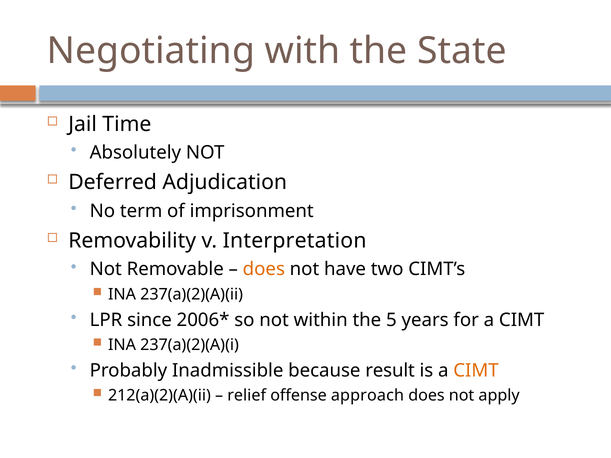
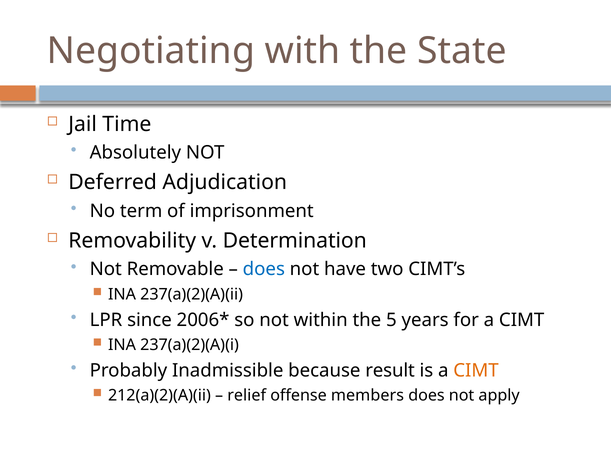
Interpretation: Interpretation -> Determination (295, 241)
does colour: orange -> blue (264, 269)
approach: approach -> members (367, 396)
